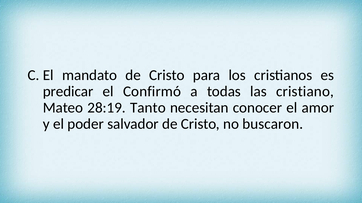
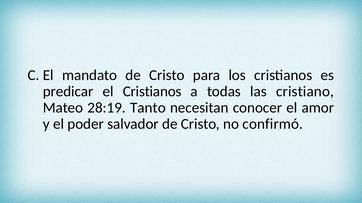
el Confirmó: Confirmó -> Cristianos (152, 92)
buscaron: buscaron -> confirmó (273, 124)
